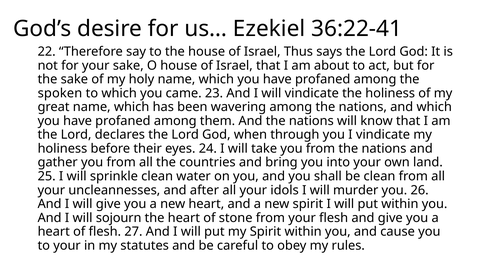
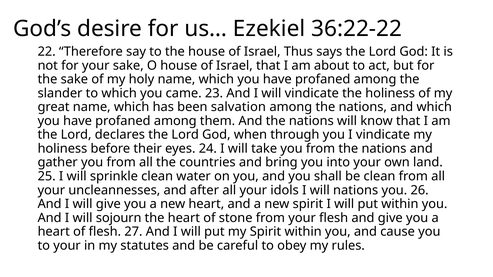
36:22-41: 36:22-41 -> 36:22-22 (357, 29)
spoken: spoken -> slander (60, 93)
wavering: wavering -> salvation (238, 107)
will murder: murder -> nations (356, 190)
